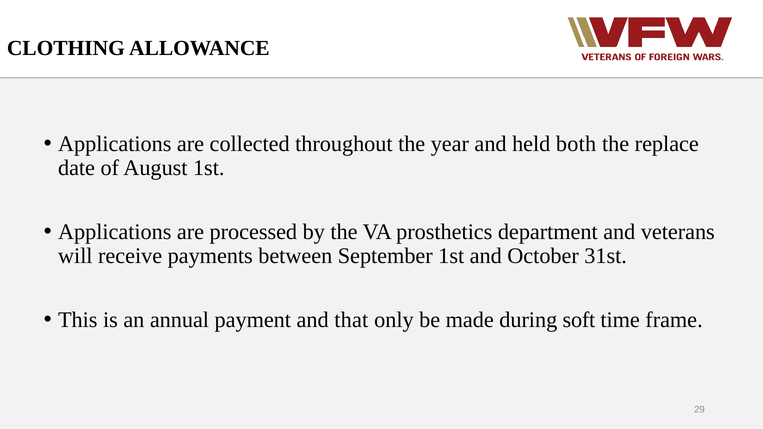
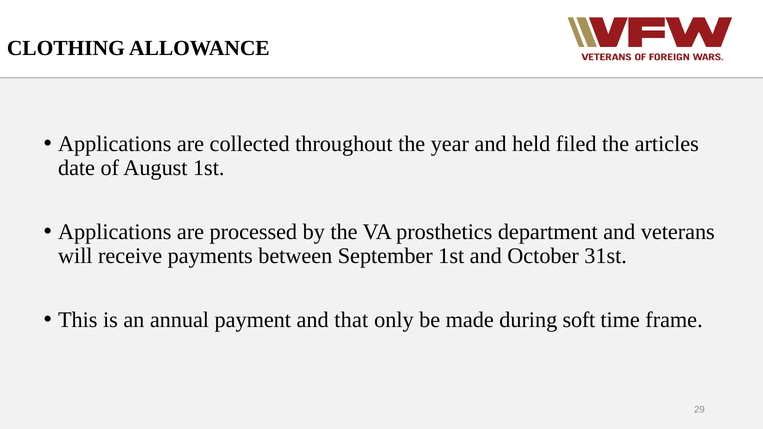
both: both -> filed (576, 144)
replace: replace -> articles (667, 144)
